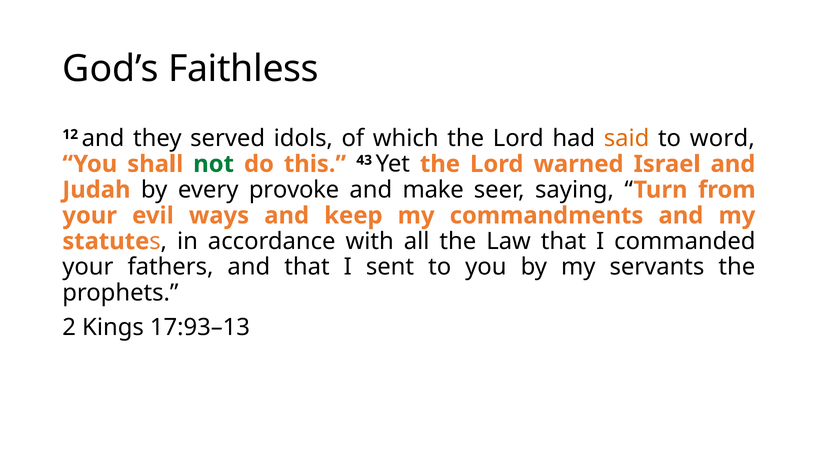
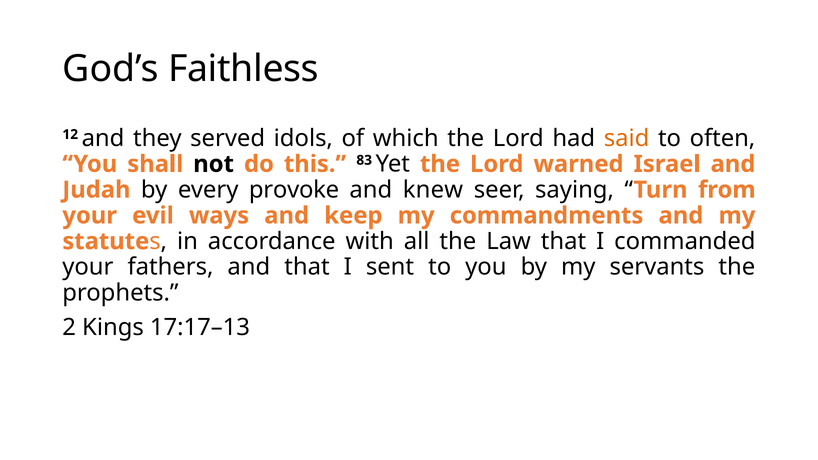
word: word -> often (722, 138)
not colour: green -> black (214, 164)
43: 43 -> 83 (364, 160)
make: make -> knew (433, 190)
17:93–13: 17:93–13 -> 17:17–13 (200, 327)
